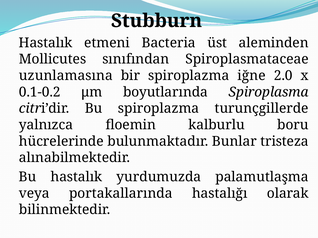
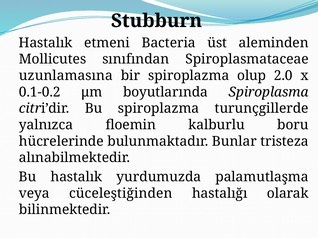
iğne: iğne -> olup (252, 76)
portakallarında: portakallarında -> cüceleştiğinden (121, 194)
